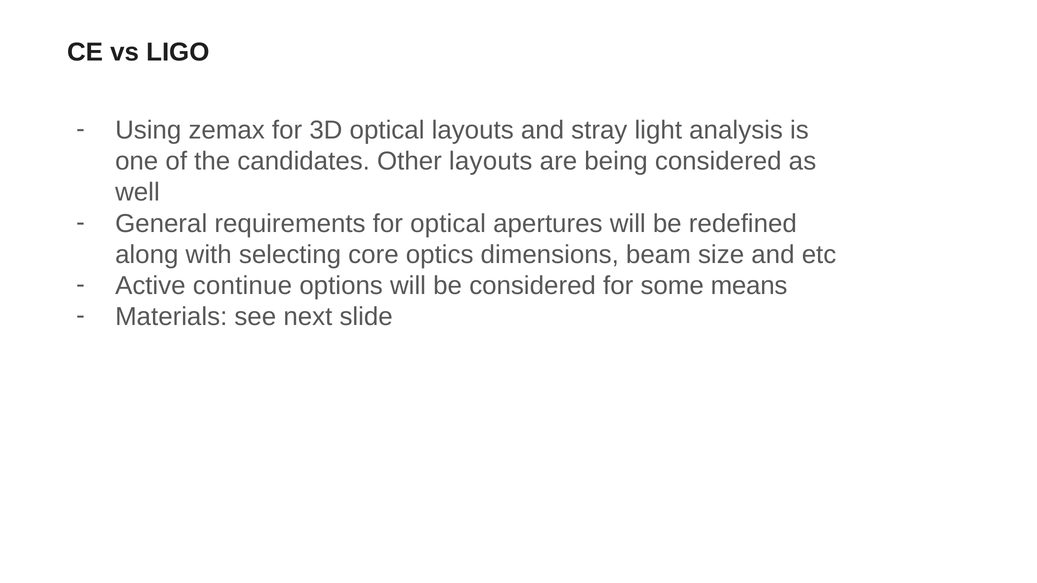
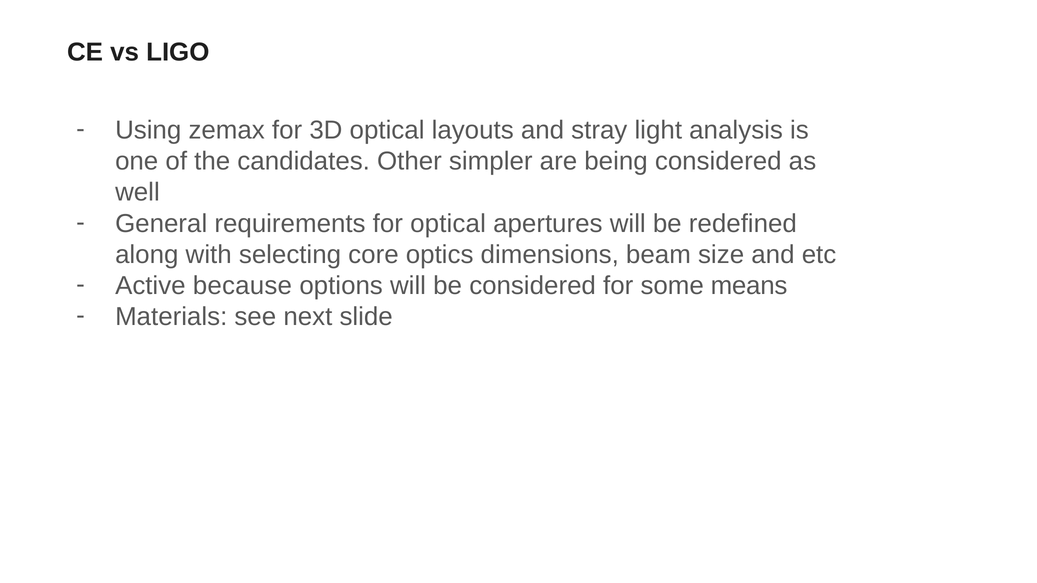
Other layouts: layouts -> simpler (491, 161)
continue: continue -> because (242, 286)
